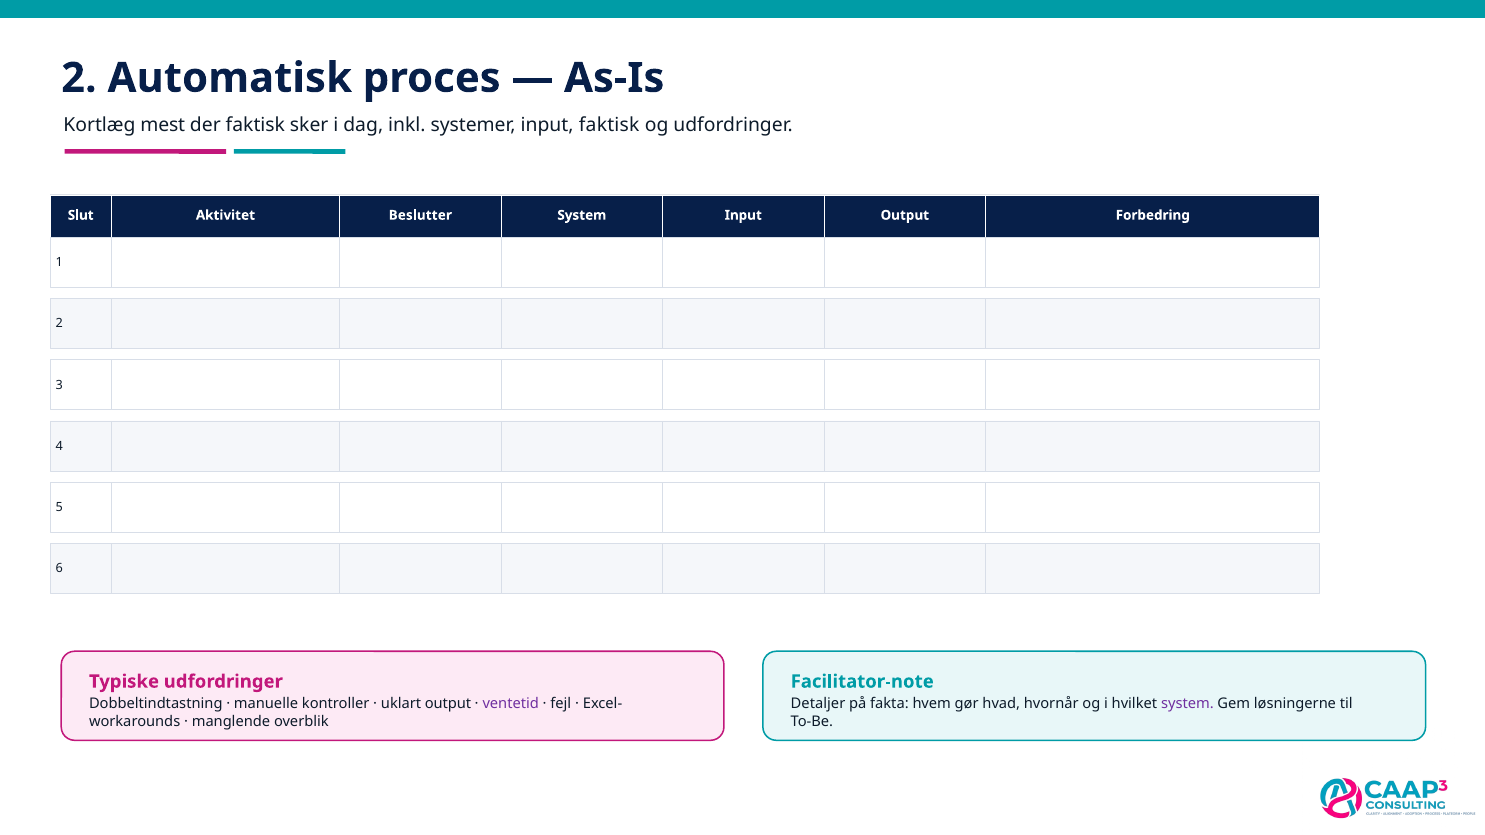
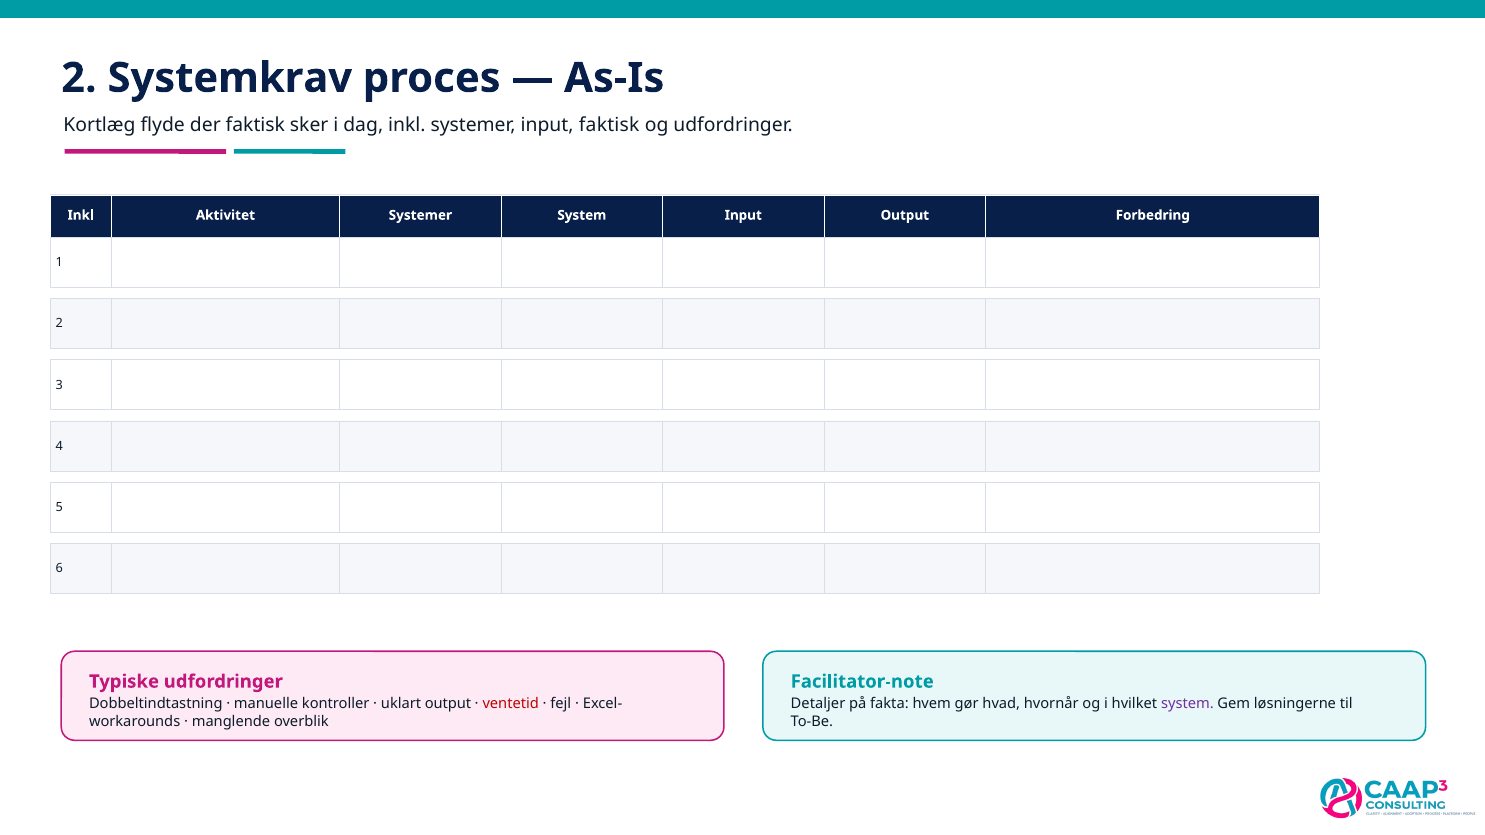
Automatisk: Automatisk -> Systemkrav (230, 78)
mest: mest -> flyde (163, 125)
Slut: Slut -> Inkl (81, 215)
Aktivitet Beslutter: Beslutter -> Systemer (420, 215)
ventetid colour: purple -> red (511, 704)
